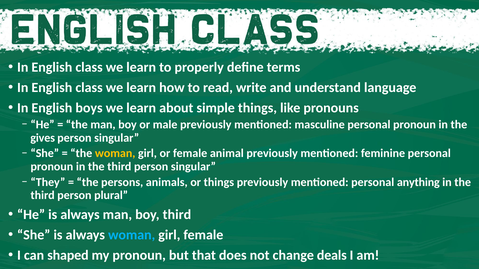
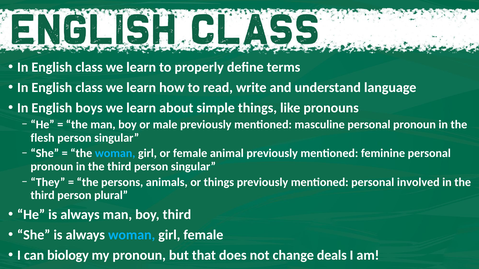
gives: gives -> flesh (43, 138)
woman colour: yellow -> light blue (115, 154)
anything: anything -> involved (418, 182)
shaped: shaped -> biology (68, 256)
